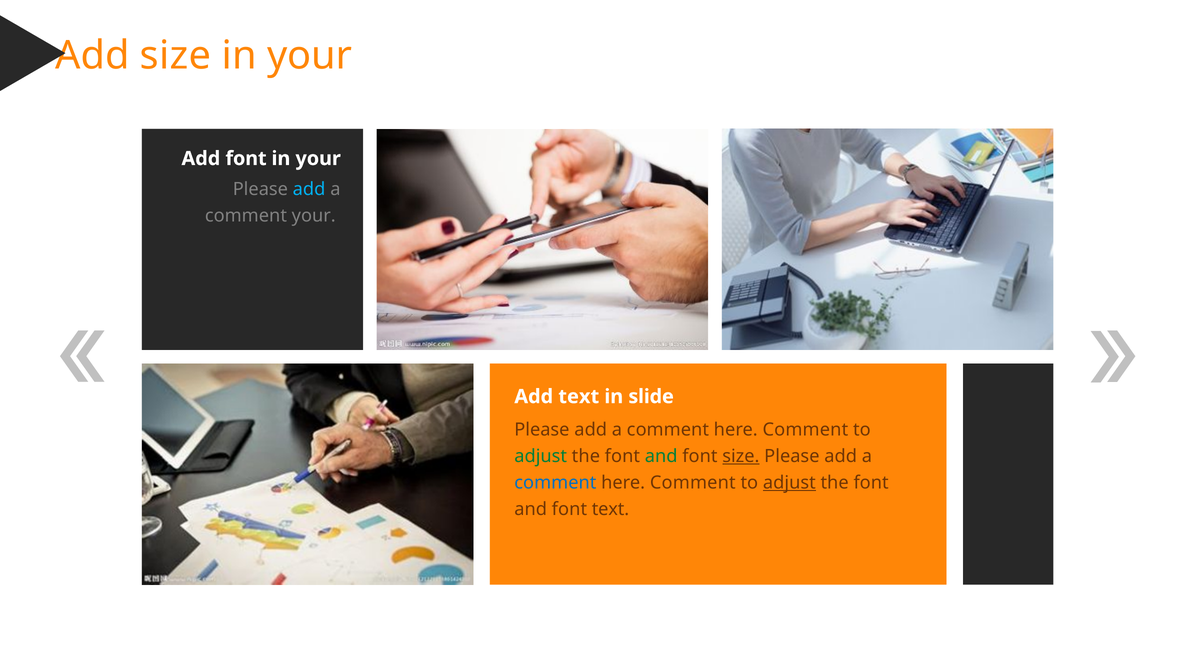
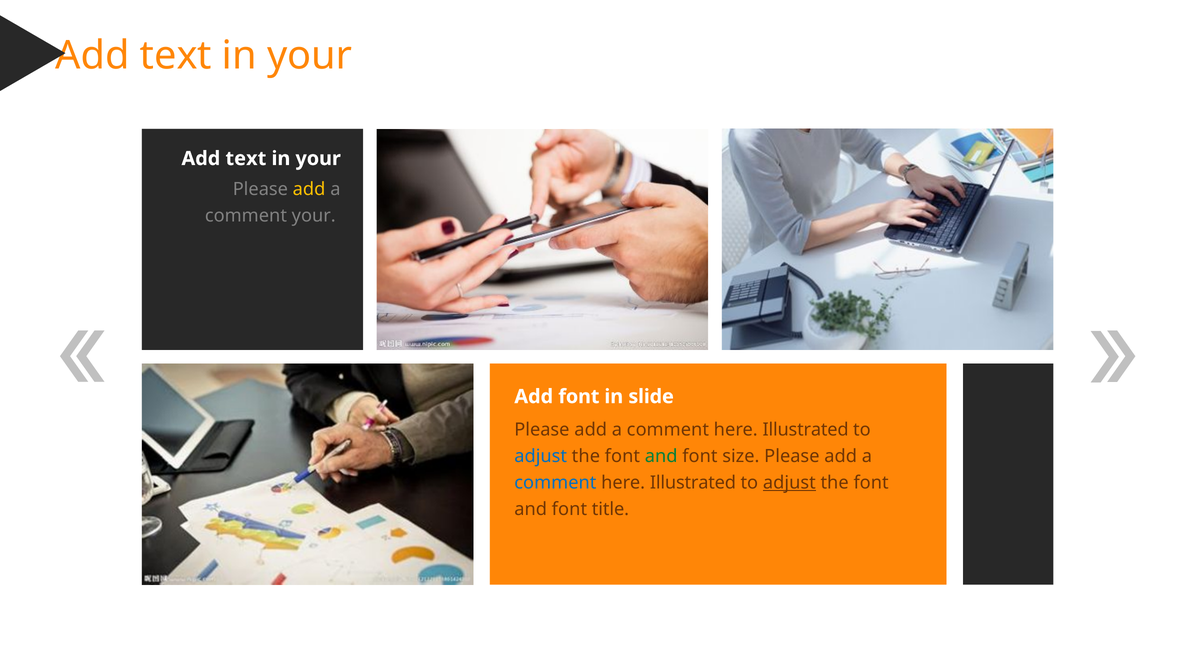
size: size -> text (176, 56)
font: font -> text (246, 159)
add colour: light blue -> yellow (309, 189)
Add text: text -> font (579, 397)
Comment: Comment -> Illustrated (806, 430)
adjust colour: green -> blue (541, 456)
size underline: present -> none (741, 456)
Comment: Comment -> Illustrated (693, 483)
font text: text -> title (610, 509)
